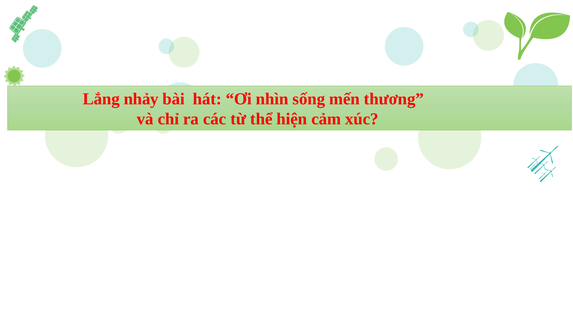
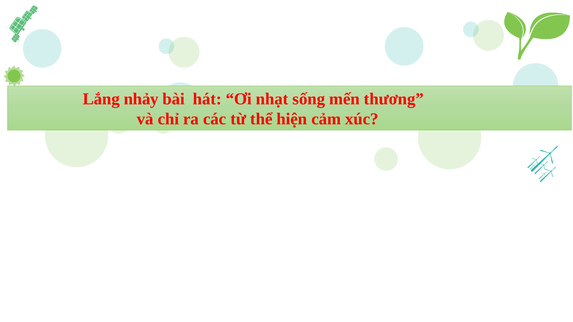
nhìn: nhìn -> nhạt (272, 99)
